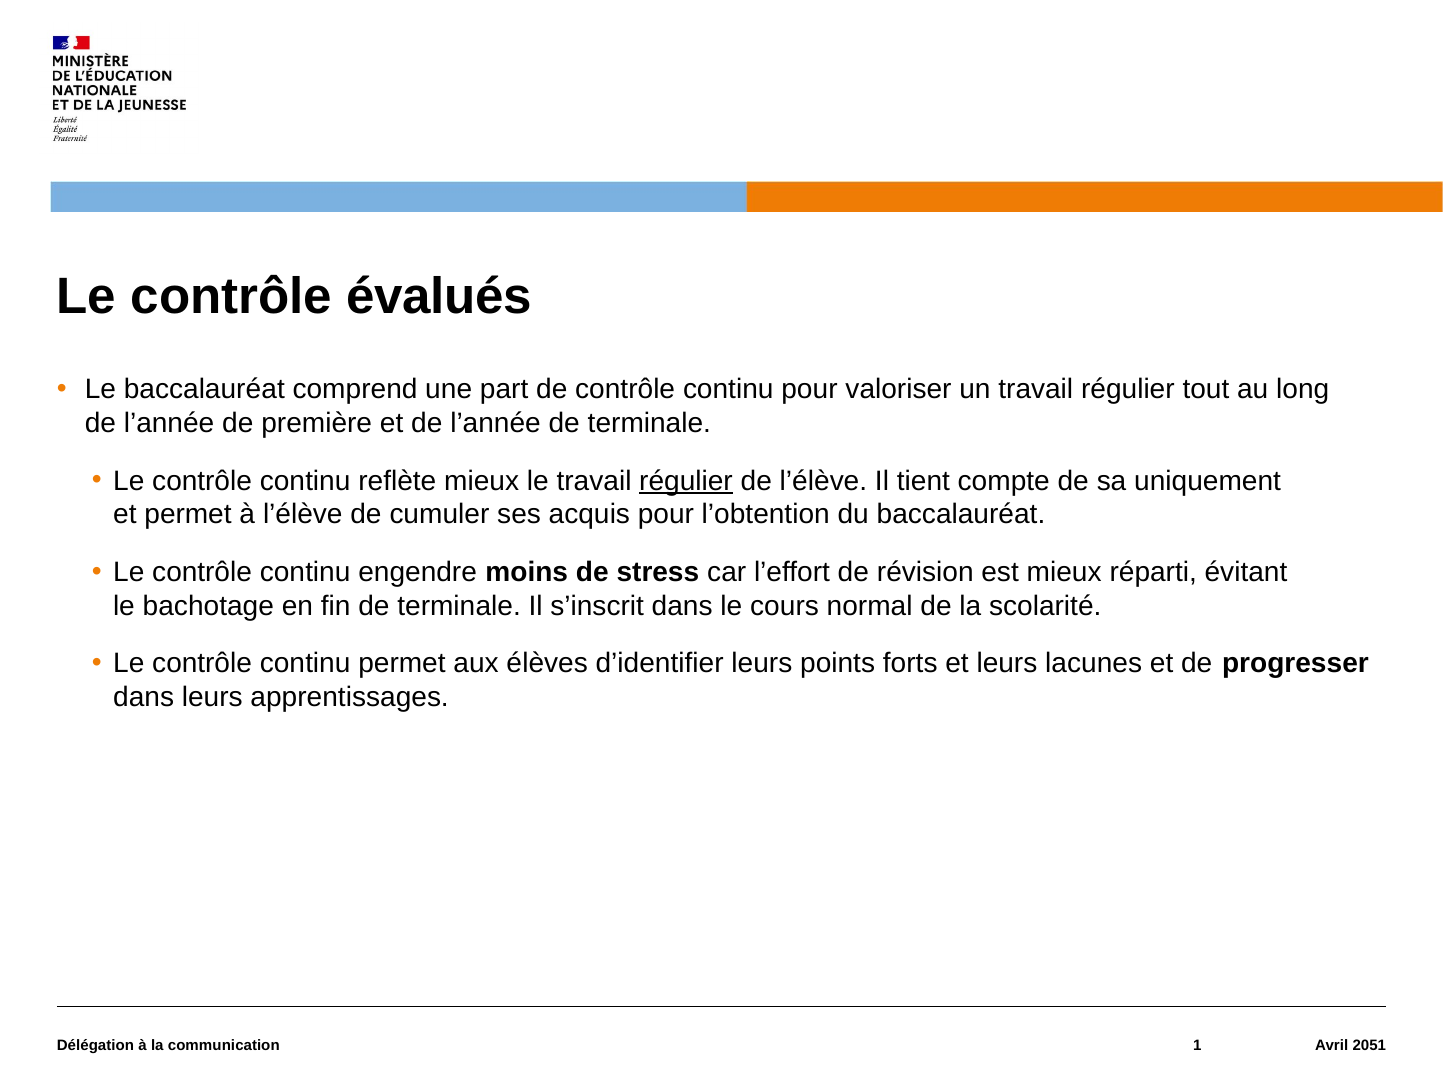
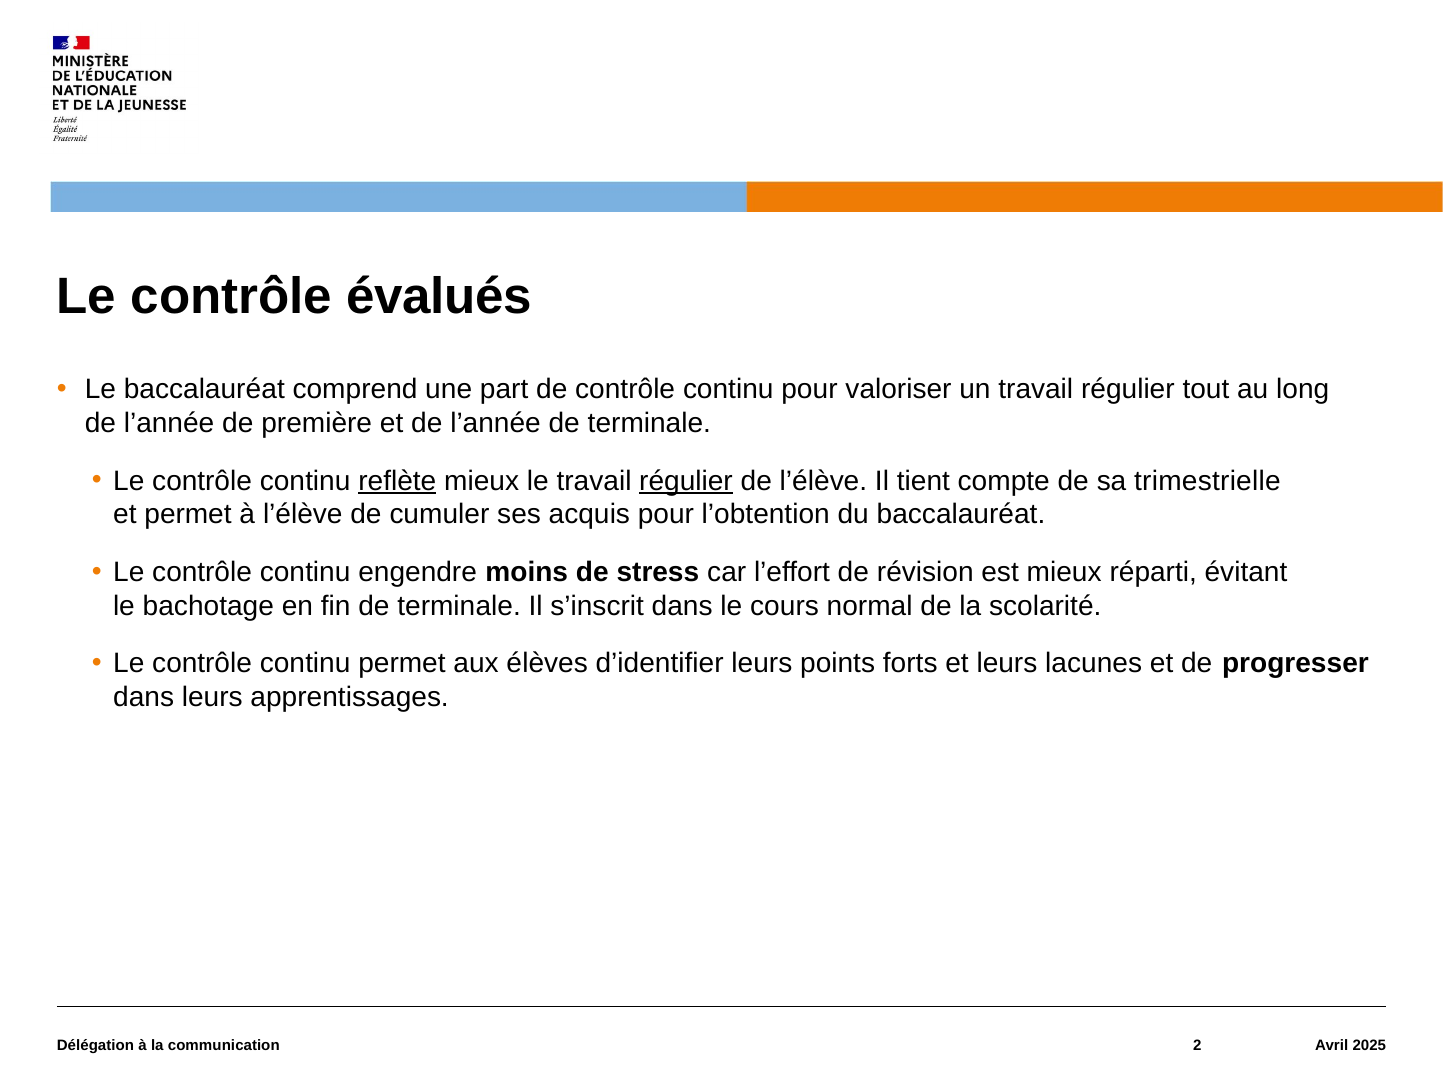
reflète underline: none -> present (397, 481)
uniquement: uniquement -> trimestrielle (1207, 481)
1: 1 -> 2 (1197, 1045)
2051: 2051 -> 2025 (1369, 1045)
